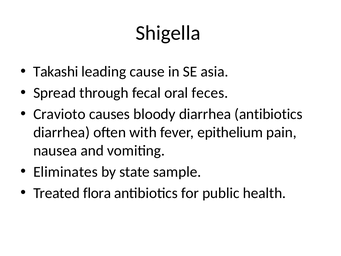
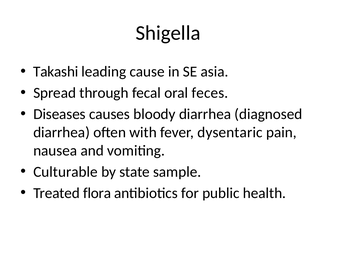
Cravioto: Cravioto -> Diseases (59, 114)
diarrhea antibiotics: antibiotics -> diagnosed (268, 114)
epithelium: epithelium -> dysentaric (230, 132)
Eliminates: Eliminates -> Culturable (66, 172)
